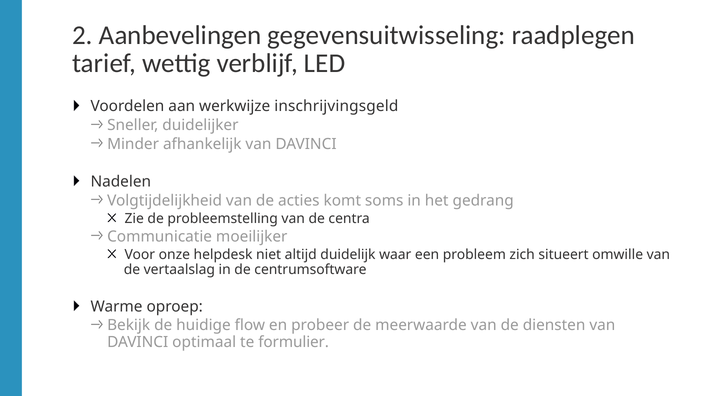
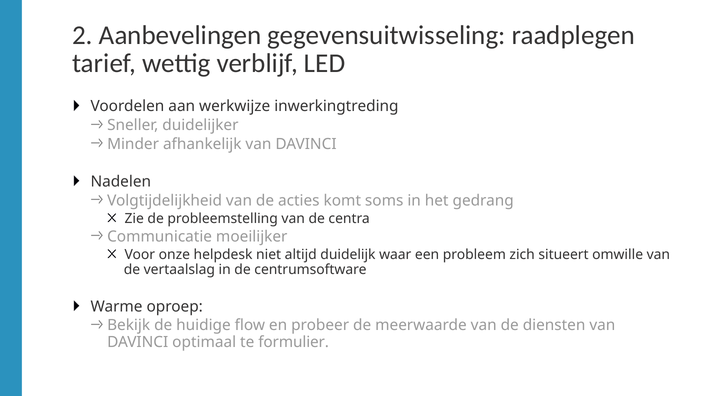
inschrijvingsgeld: inschrijvingsgeld -> inwerkingtreding (336, 106)
